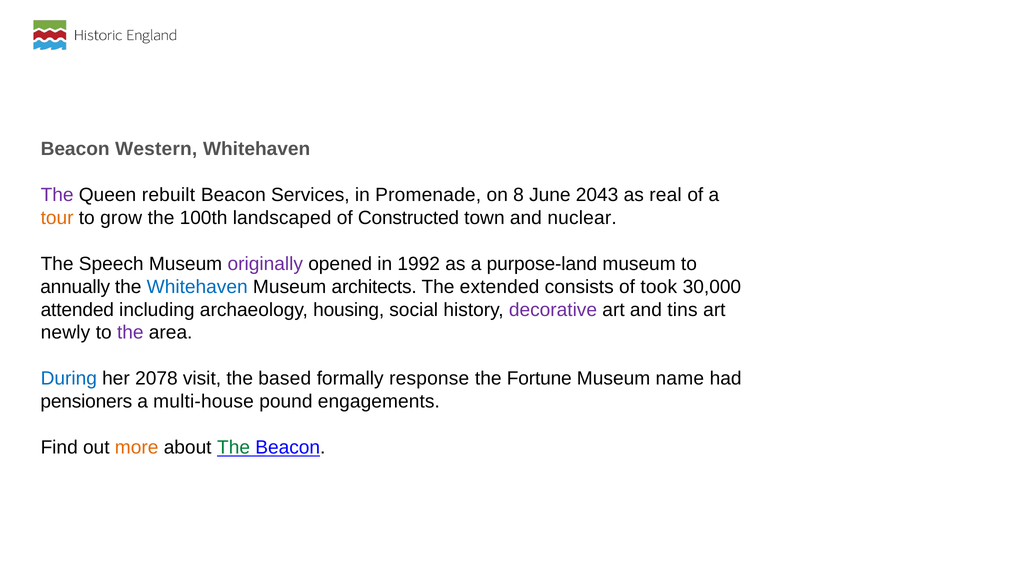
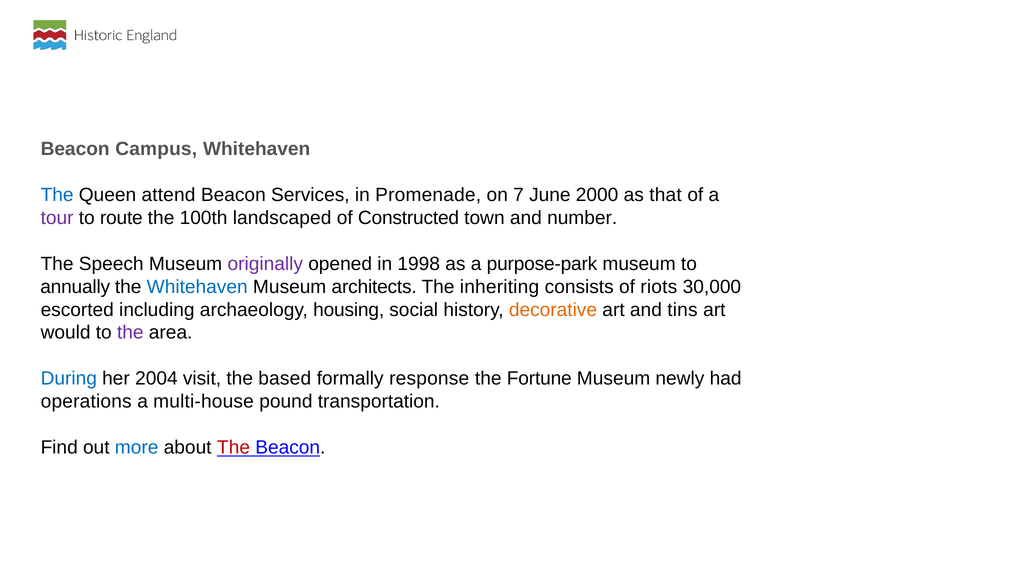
Western: Western -> Campus (156, 149)
The colour: purple -> blue (57, 195)
rebuilt: rebuilt -> attend (168, 195)
8: 8 -> 7 (519, 195)
2043: 2043 -> 2000 (597, 195)
real: real -> that (665, 195)
tour colour: orange -> purple (57, 218)
grow: grow -> route (121, 218)
nuclear: nuclear -> number (582, 218)
1992: 1992 -> 1998 (419, 264)
purpose-land: purpose-land -> purpose-park (542, 264)
extended: extended -> inheriting (499, 287)
took: took -> riots (659, 287)
attended: attended -> escorted (77, 310)
decorative colour: purple -> orange (553, 310)
newly: newly -> would (66, 333)
2078: 2078 -> 2004 (156, 378)
name: name -> newly (680, 378)
pensioners: pensioners -> operations (86, 401)
engagements: engagements -> transportation (379, 401)
more colour: orange -> blue (137, 447)
The colour: green -> red (234, 447)
